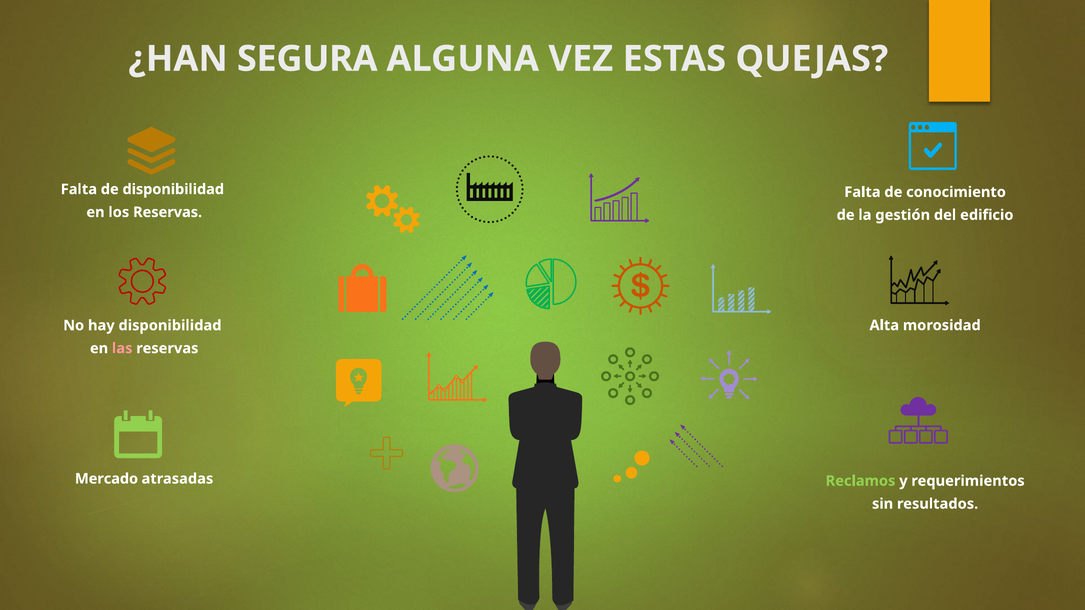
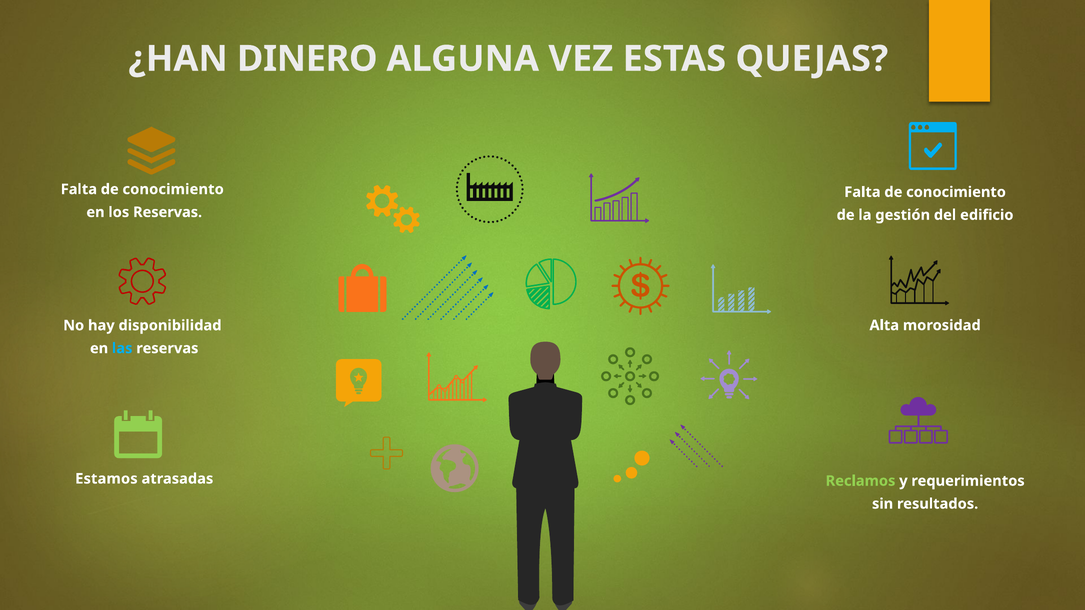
SEGURA: SEGURA -> DINERO (307, 59)
disponibilidad: disponibilidad -> conocimiento (173, 189)
las colour: pink -> light blue (122, 349)
Mercado: Mercado -> Estamos (106, 479)
